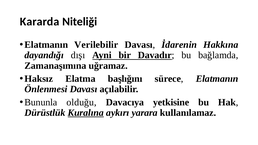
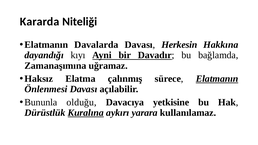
Verilebilir: Verilebilir -> Davalarda (96, 45)
İdarenin: İdarenin -> Herkesin (179, 45)
dışı: dışı -> kıyı (78, 55)
başlığını: başlığını -> çalınmış (125, 79)
Elatmanın underline: none -> present (217, 79)
